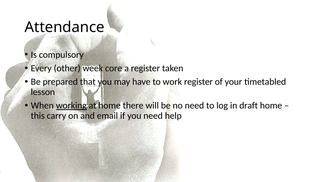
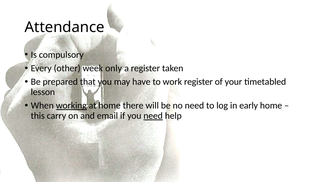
core: core -> only (114, 68)
draft: draft -> early (249, 106)
need underline: none -> present (153, 116)
